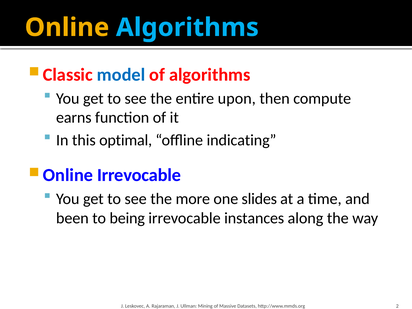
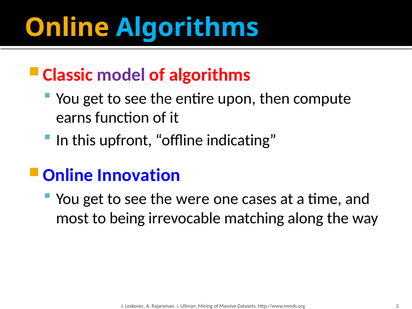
model colour: blue -> purple (121, 75)
optimal: optimal -> upfront (126, 140)
Irrevocable: Irrevocable -> Innovation (139, 175)
more: more -> were (193, 199)
slides: slides -> cases (259, 199)
been: been -> most (72, 218)
instances: instances -> matching (254, 218)
